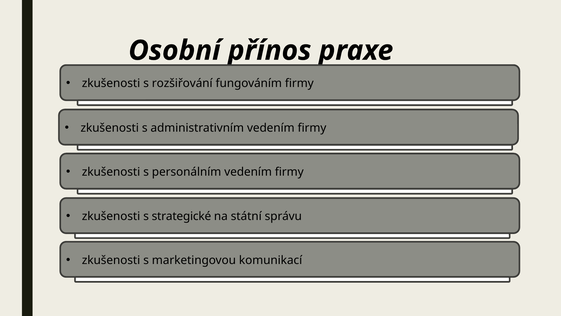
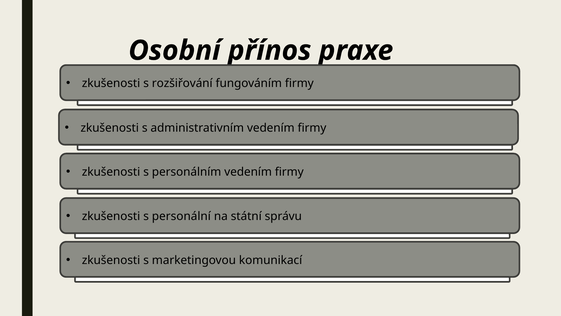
strategické: strategické -> personální (181, 216)
